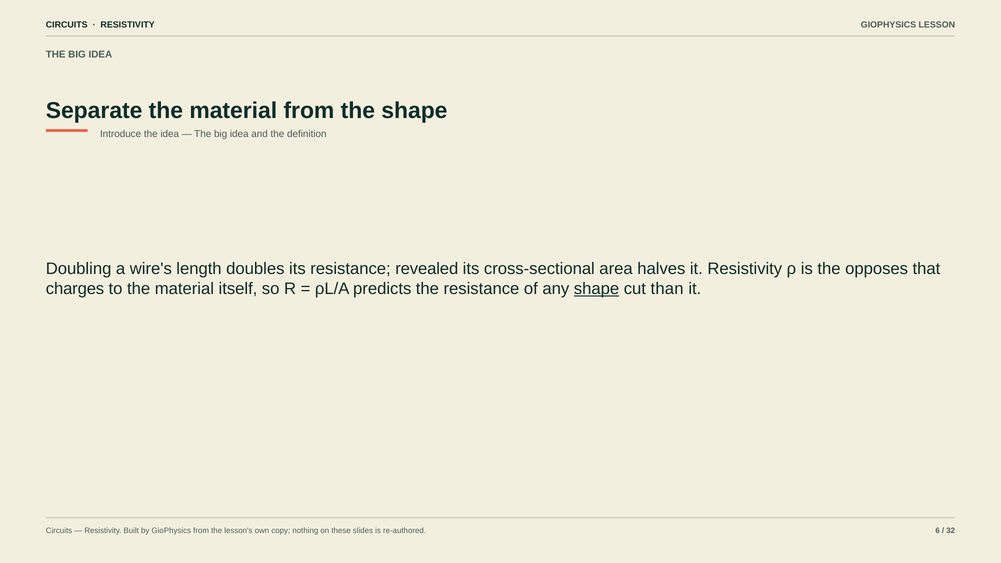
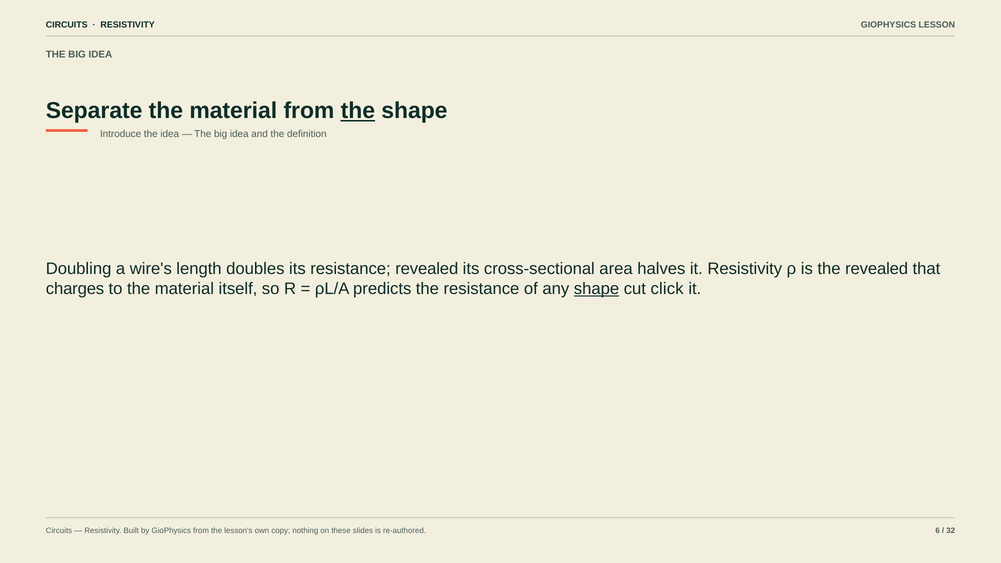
the underline: none -> present (358, 111)
the opposes: opposes -> revealed (877, 269)
than: than -> click (667, 289)
